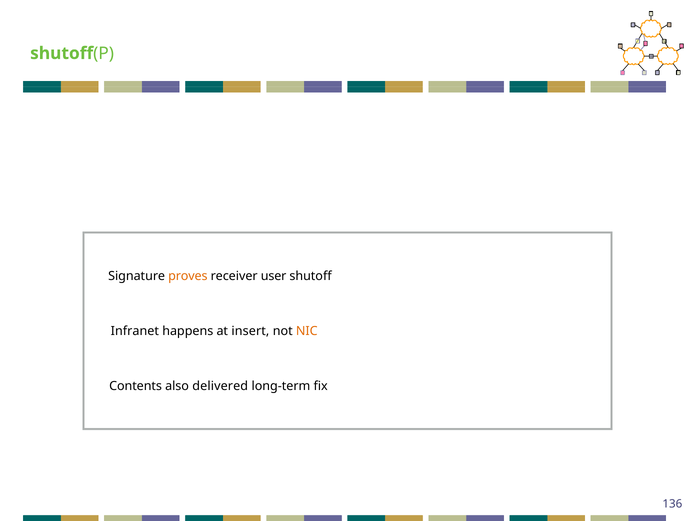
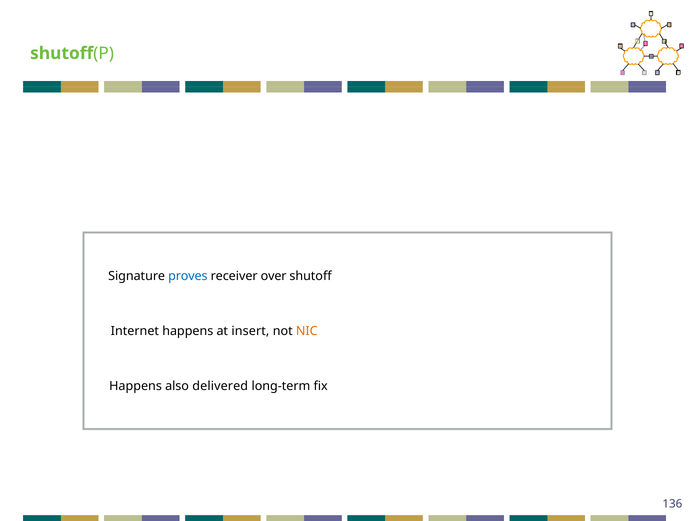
proves colour: orange -> blue (188, 276)
user: user -> over (274, 276)
Infranet: Infranet -> Internet (135, 331)
Contents: Contents -> Happens (136, 386)
